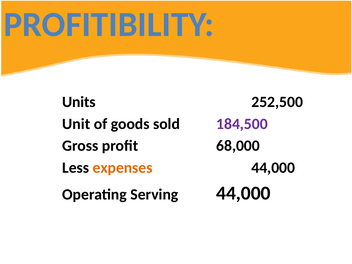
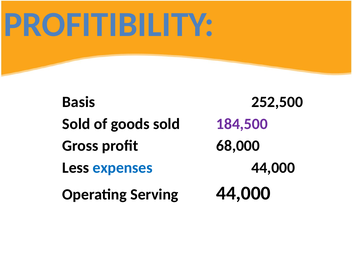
Units: Units -> Basis (79, 102)
Unit: Unit -> Sold (76, 124)
expenses colour: orange -> blue (123, 168)
